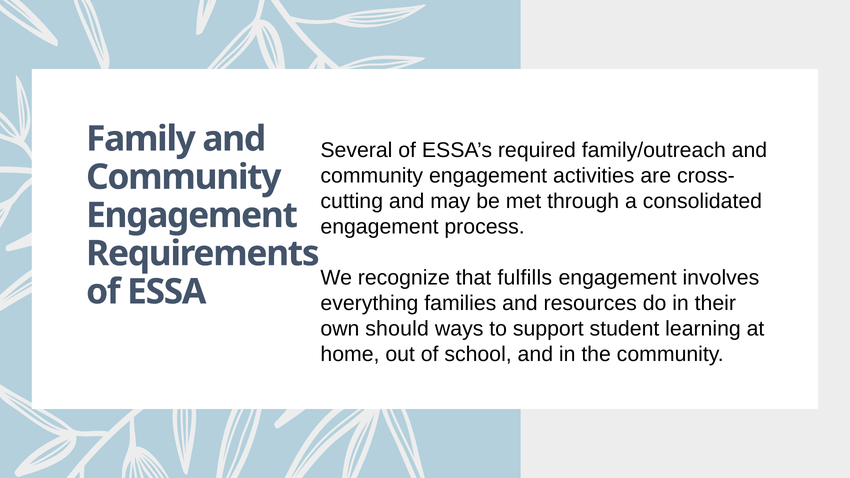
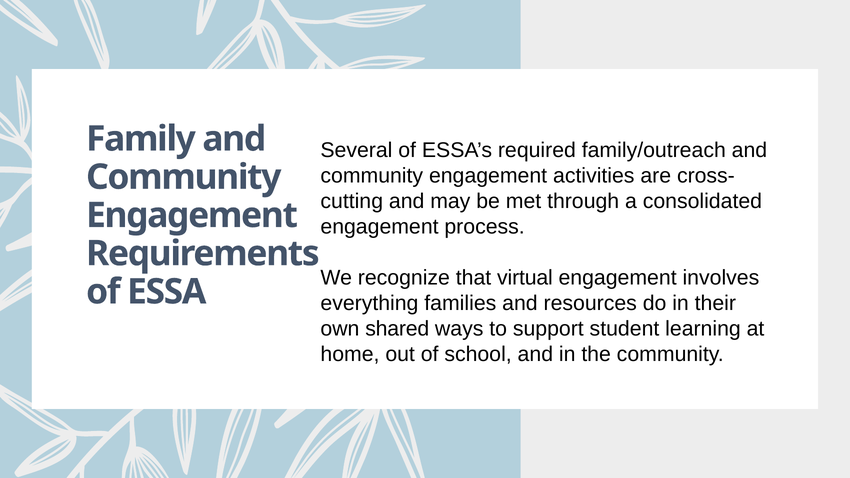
fulfills: fulfills -> virtual (525, 278)
should: should -> shared (397, 329)
